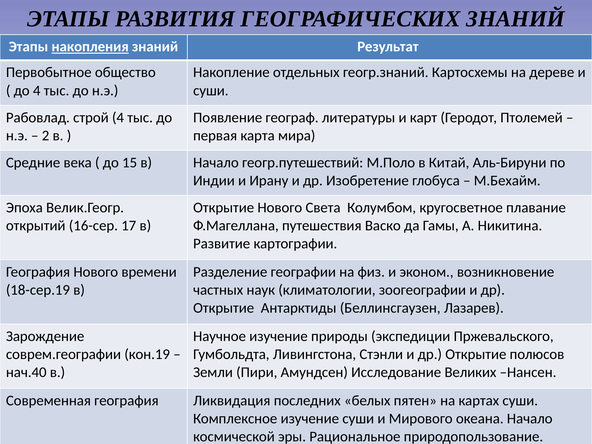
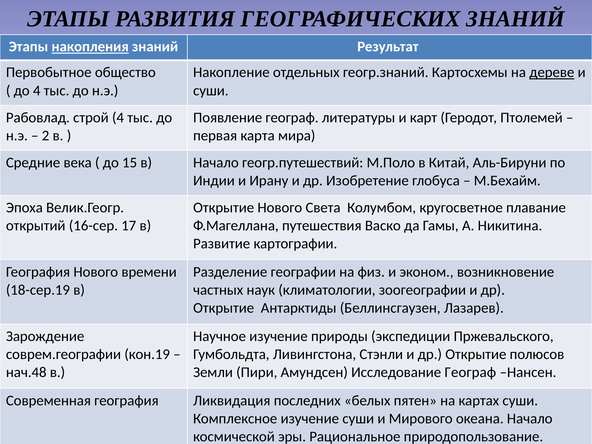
дереве underline: none -> present (552, 72)
нач.40: нач.40 -> нач.48 (26, 372)
Исследование Великих: Великих -> Географ (470, 372)
